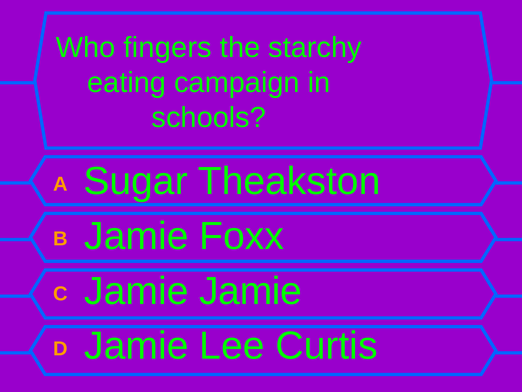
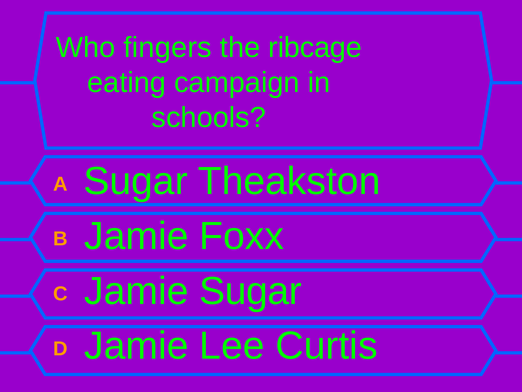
starchy: starchy -> ribcage (315, 48)
Jamie Jamie: Jamie -> Sugar (251, 291)
